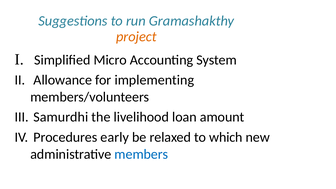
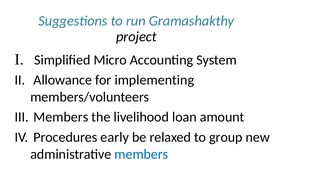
project colour: orange -> black (136, 37)
Samurdhi: Samurdhi -> Members (61, 117)
which: which -> group (226, 137)
